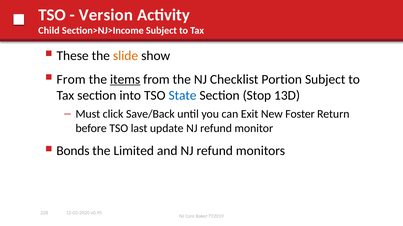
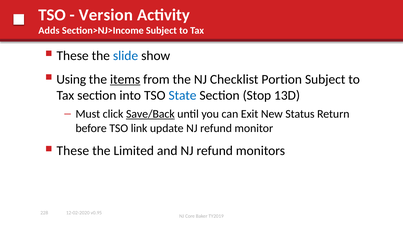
Child: Child -> Adds (49, 31)
slide colour: orange -> blue (126, 56)
From: From -> Using (71, 80)
Save/Back underline: none -> present (150, 114)
Foster: Foster -> Status (300, 114)
last: last -> link (139, 129)
Bonds: Bonds -> These (73, 151)
